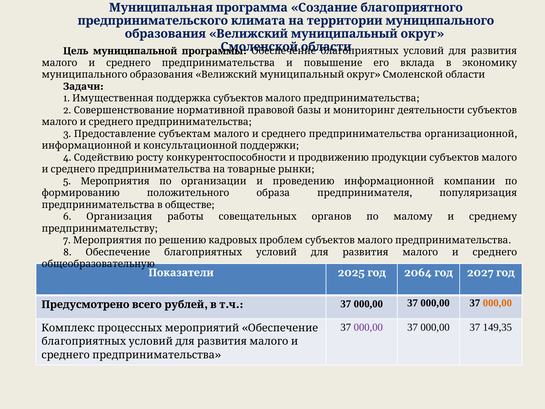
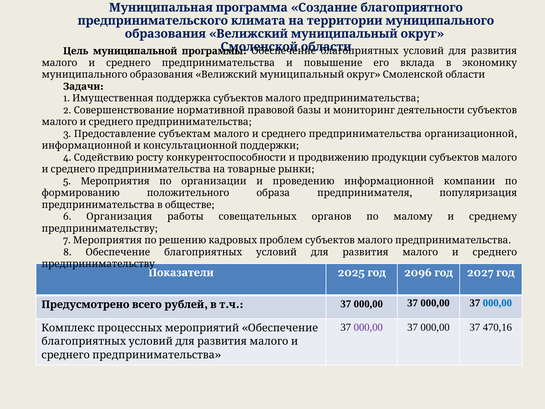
общеобразовательную: общеобразовательную -> предпринимательству (98, 264)
2064: 2064 -> 2096 (418, 273)
000,00 colour: orange -> blue (497, 303)
149,35: 149,35 -> 470,16 (497, 327)
